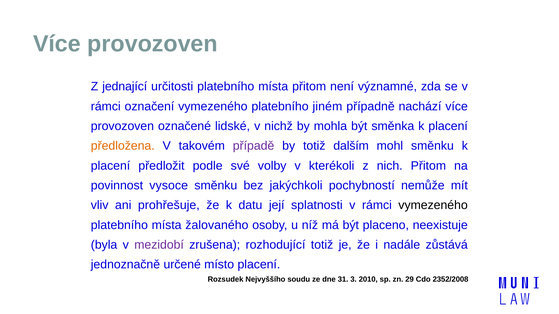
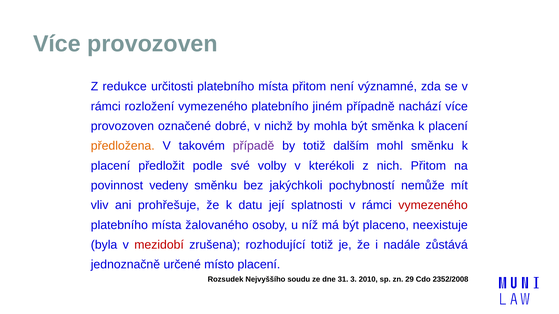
jednající: jednající -> redukce (125, 87)
označení: označení -> rozložení (149, 107)
lidské: lidské -> dobré (233, 126)
vysoce: vysoce -> vedeny (169, 186)
vymezeného colour: black -> red (433, 206)
mezidobí colour: purple -> red (159, 245)
